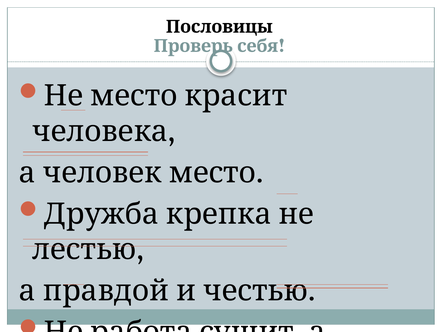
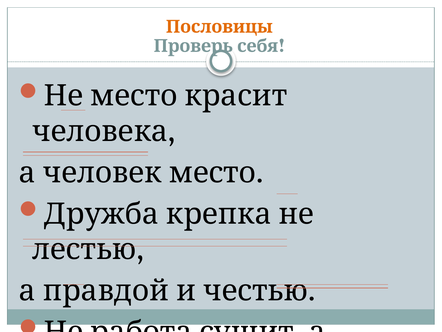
Пословицы colour: black -> orange (219, 27)
